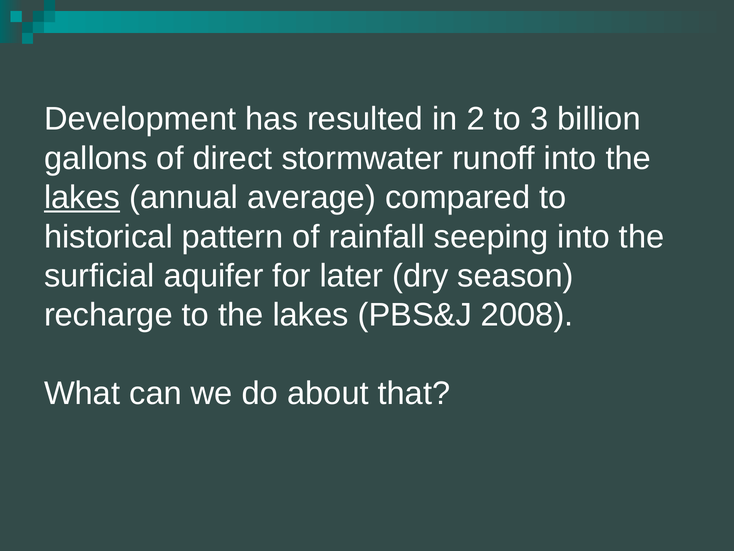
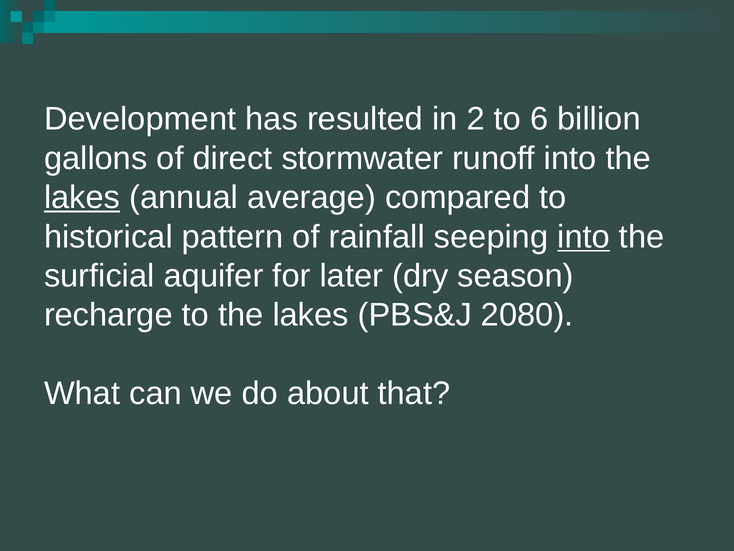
3: 3 -> 6 (539, 119)
into underline: none -> present (584, 237)
2008: 2008 -> 2080 (527, 315)
